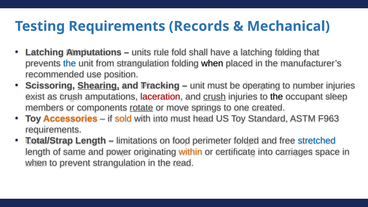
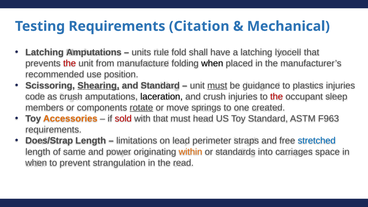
Records: Records -> Citation (199, 26)
latching folding: folding -> lyocell (288, 52)
the colour: blue -> red (70, 63)
from strangulation: strangulation -> manufacture (143, 63)
and Tracking: Tracking -> Standard (160, 85)
must underline: none -> present (217, 85)
operating: operating -> guidance (261, 85)
number: number -> plastics (308, 85)
exist: exist -> code (35, 97)
laceration colour: red -> black (162, 97)
crush underline: present -> none (214, 97)
the colour: black -> red (277, 97)
sold colour: orange -> red (123, 119)
with into: into -> that (161, 119)
Total/Strap: Total/Strap -> Does/Strap (49, 141)
food: food -> lead (181, 141)
folded: folded -> straps (246, 141)
certificate: certificate -> standards (235, 152)
